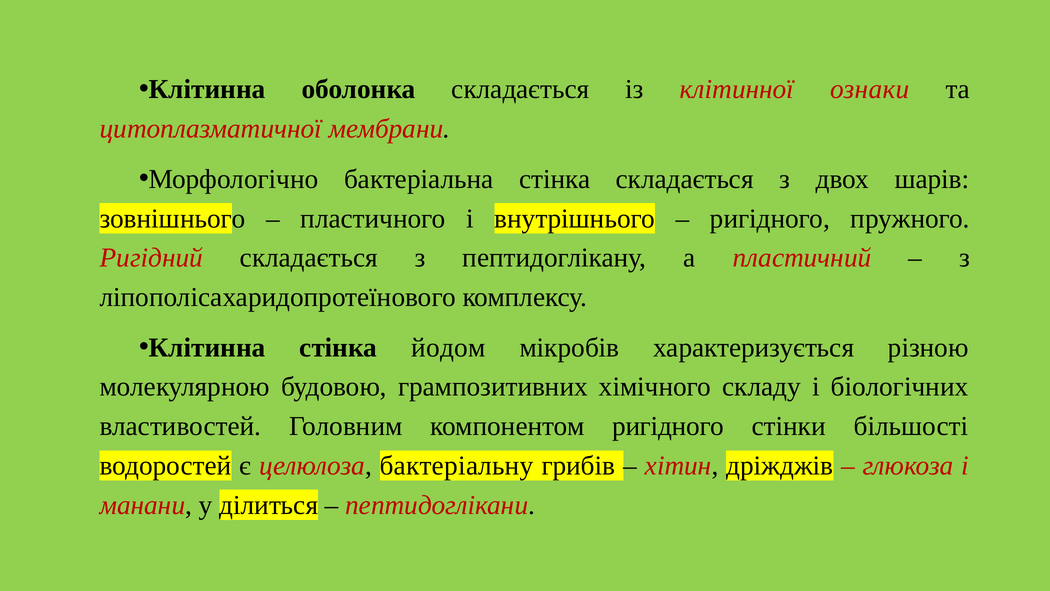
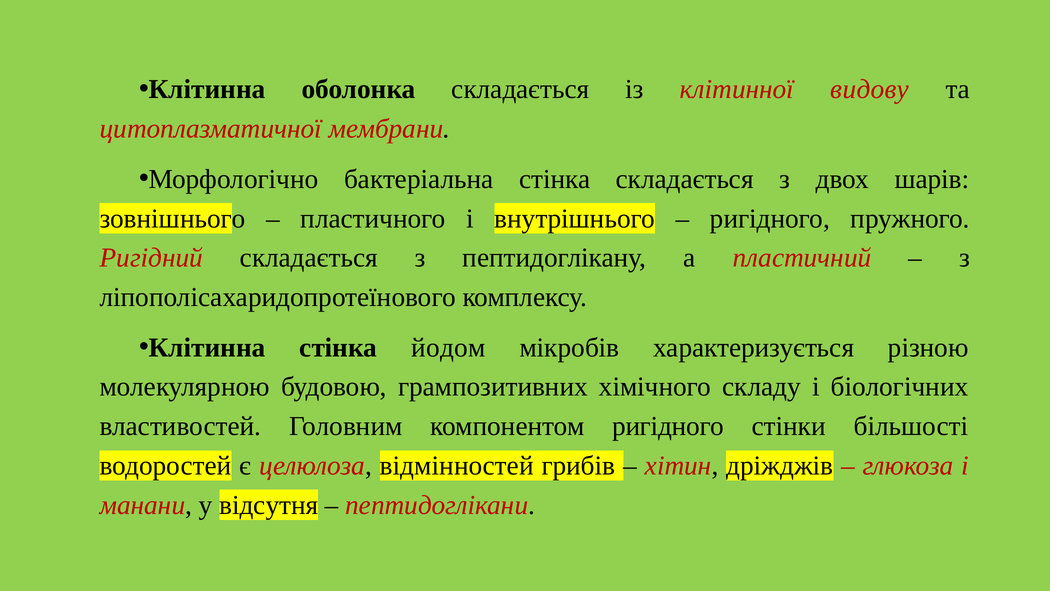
ознаки: ознаки -> видову (870, 89)
бактеріальну: бактеріальну -> відмінностей (457, 465)
ділиться: ділиться -> відсутня (269, 505)
